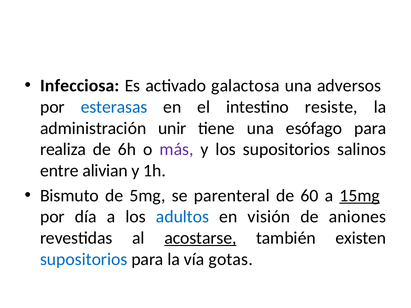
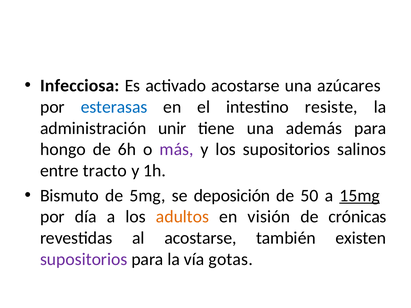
activado galactosa: galactosa -> acostarse (245, 86)
adversos: adversos -> azúcares (349, 86)
esófago: esófago -> además (314, 128)
realiza: realiza -> hongo (63, 150)
alivian: alivian -> tracto (105, 171)
parenteral: parenteral -> deposición (232, 196)
60: 60 -> 50 (310, 196)
adultos colour: blue -> orange (183, 217)
aniones: aniones -> crónicas (358, 217)
acostarse underline: present -> none (200, 238)
supositorios colour: blue -> purple (84, 259)
